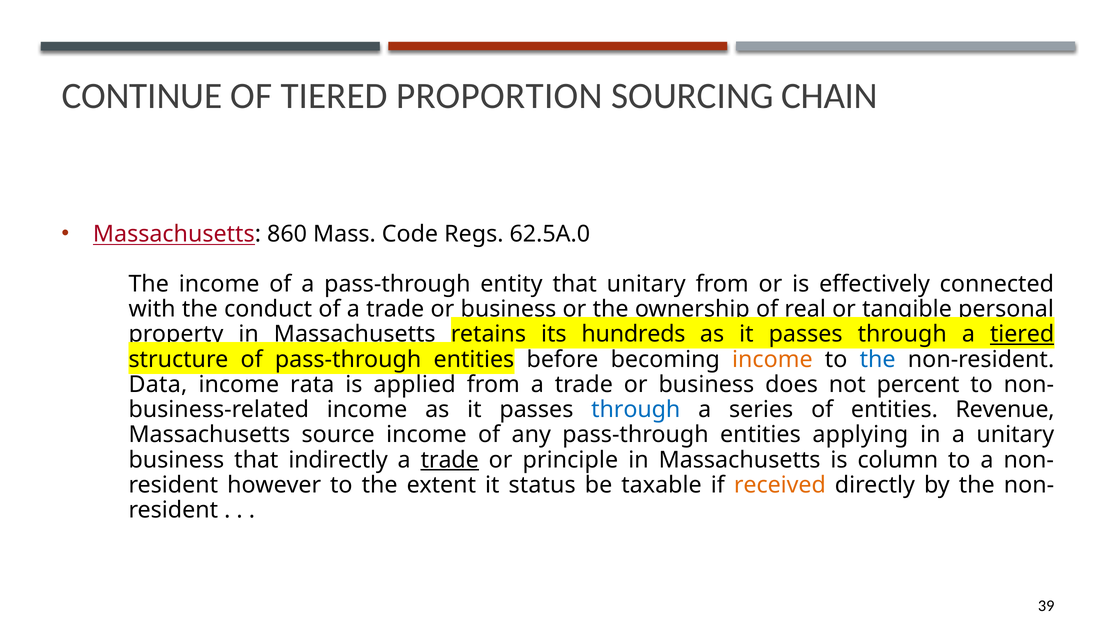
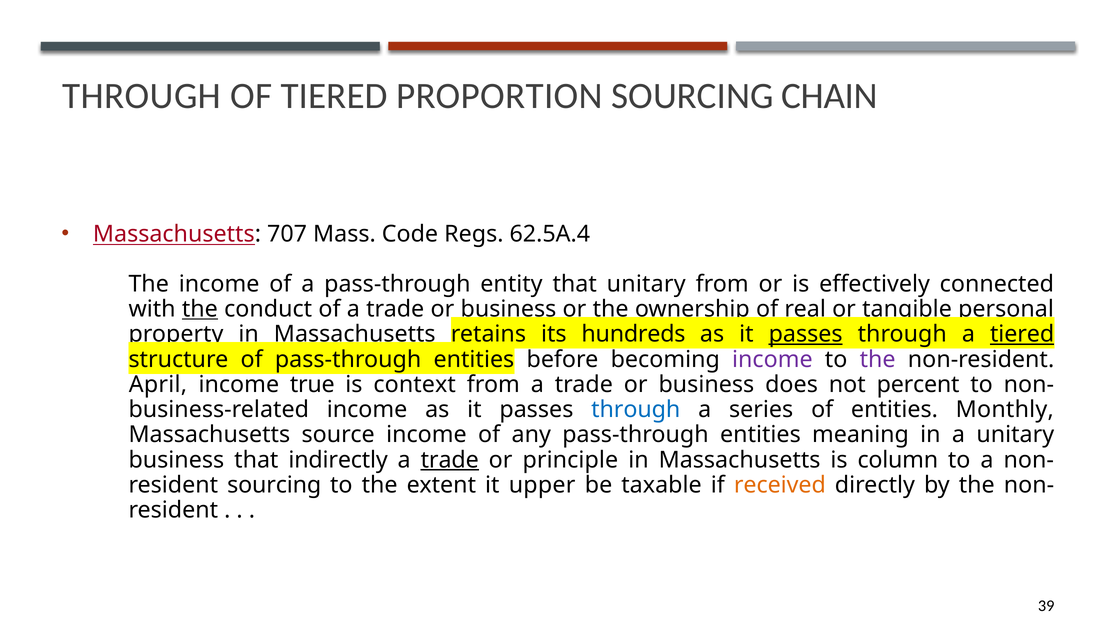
CONTINUE: CONTINUE -> THROUGH (142, 96)
860: 860 -> 707 (287, 234)
62.5A.0: 62.5A.0 -> 62.5A.4 (550, 234)
the underline: none -> present (200, 309)
passes underline: none -> present (806, 334)
income colour: orange -> purple (772, 359)
the colour: blue -> purple (878, 359)
Data: Data -> April (158, 384)
rata: rata -> true (312, 384)
applied: applied -> context (415, 384)
Revenue: Revenue -> Monthly (1005, 409)
applying: applying -> meaning (860, 435)
however: however -> sourcing (274, 485)
status: status -> upper (542, 485)
